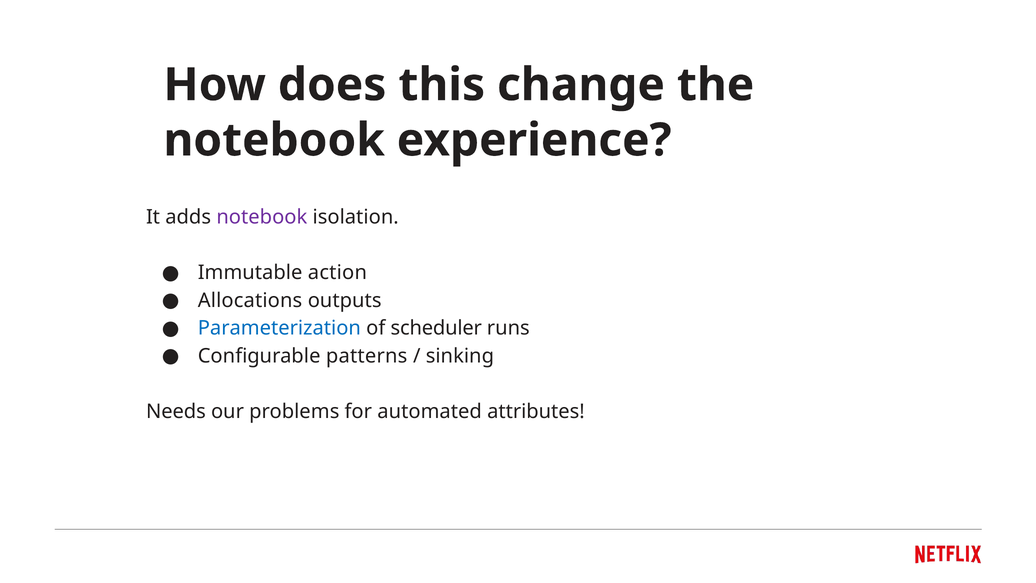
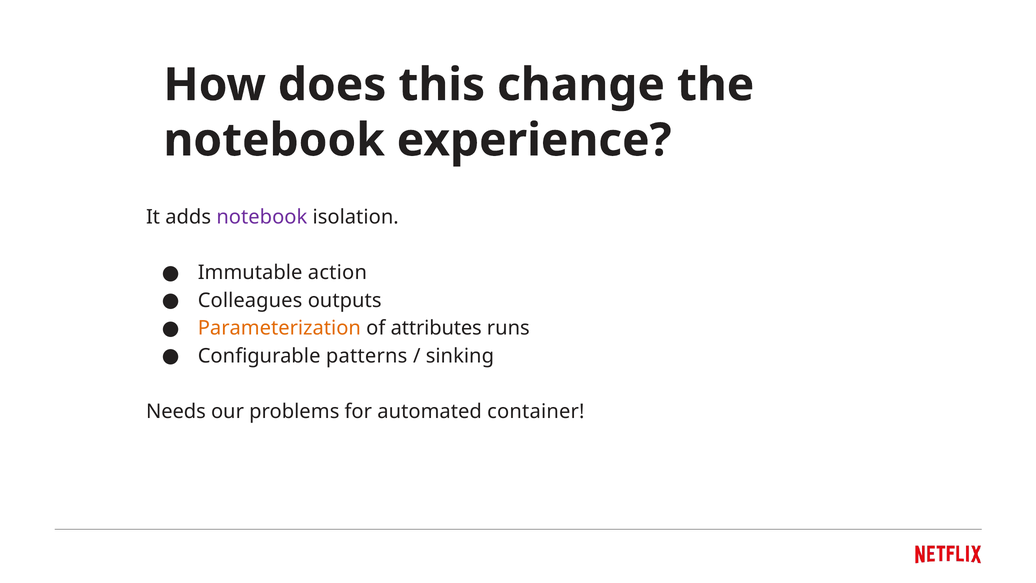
Allocations: Allocations -> Colleagues (250, 300)
Parameterization colour: blue -> orange (279, 328)
scheduler: scheduler -> attributes (436, 328)
attributes: attributes -> container (536, 411)
